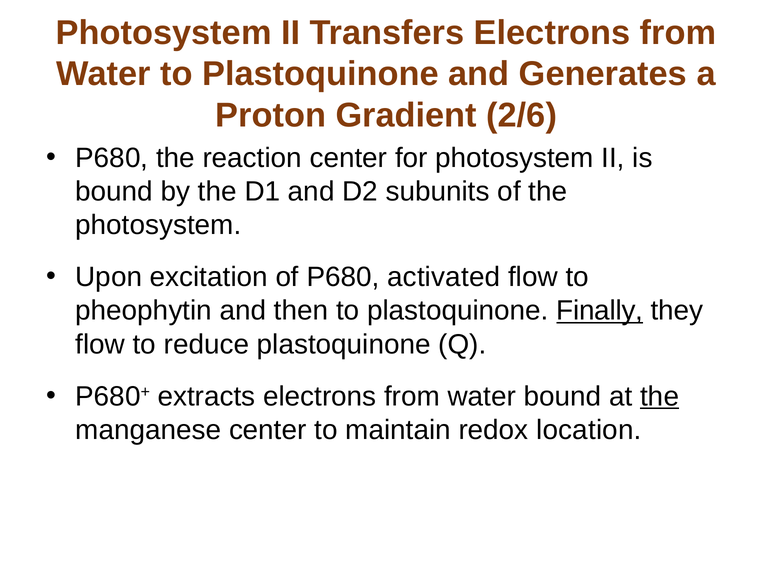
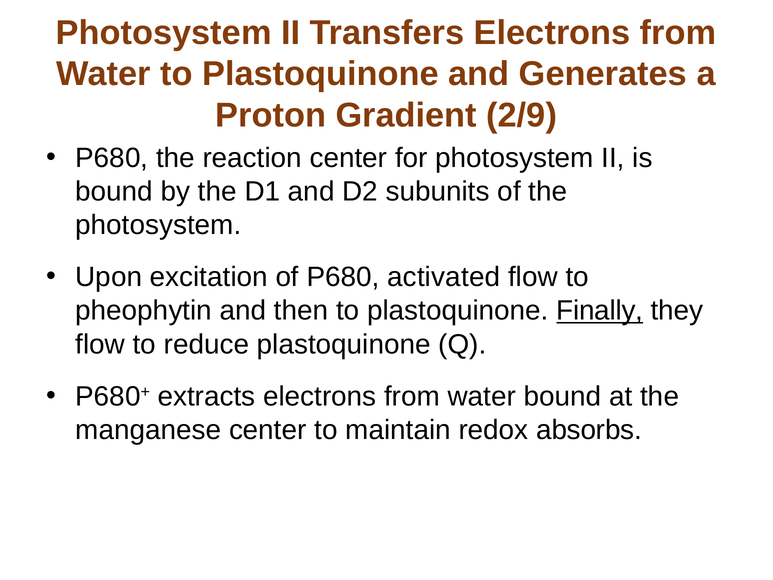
2/6: 2/6 -> 2/9 (522, 115)
the underline: present -> none (660, 396)
location: location -> absorbs (589, 430)
